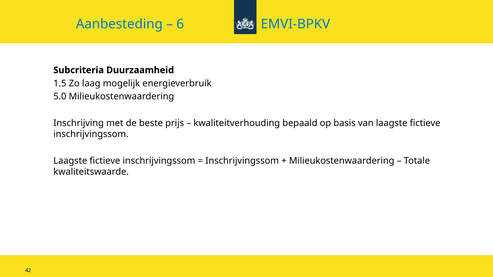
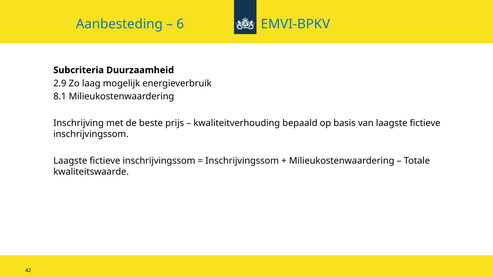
1.5: 1.5 -> 2.9 (60, 83)
5.0: 5.0 -> 8.1 (60, 97)
